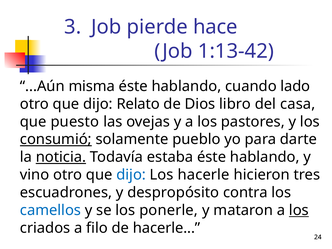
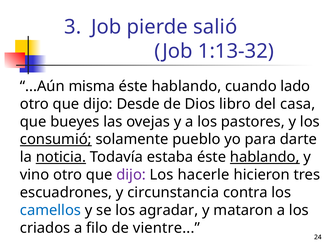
hace: hace -> salió (215, 27)
1:13-42: 1:13-42 -> 1:13-32 (236, 51)
Relato: Relato -> Desde (138, 104)
puesto: puesto -> bueyes (75, 122)
hablando underline: none -> present (265, 157)
dijo colour: blue -> purple (131, 175)
despropósito: despropósito -> circunstancia (173, 193)
ponerle: ponerle -> agradar (169, 210)
los underline: present -> none (299, 210)
de hacerle: hacerle -> vientre (166, 228)
